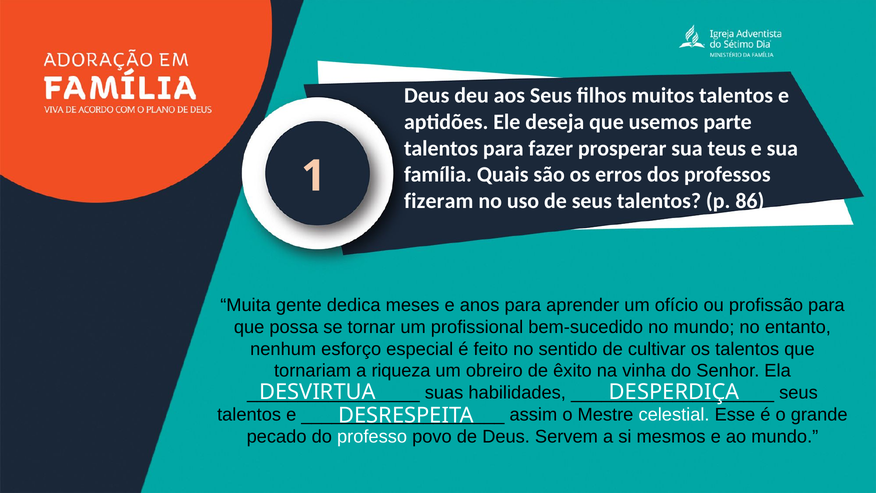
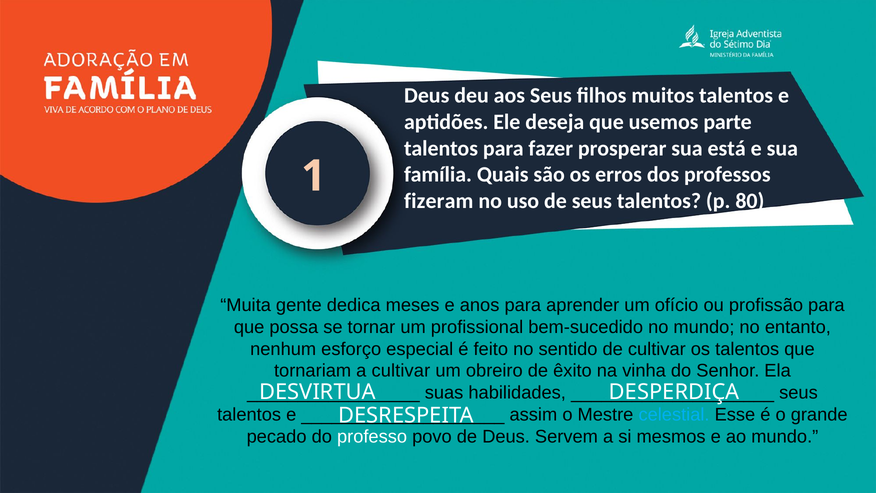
teus: teus -> está (727, 148)
86: 86 -> 80 (750, 201)
a riqueza: riqueza -> cultivar (401, 371)
celestial colour: white -> light blue (674, 415)
